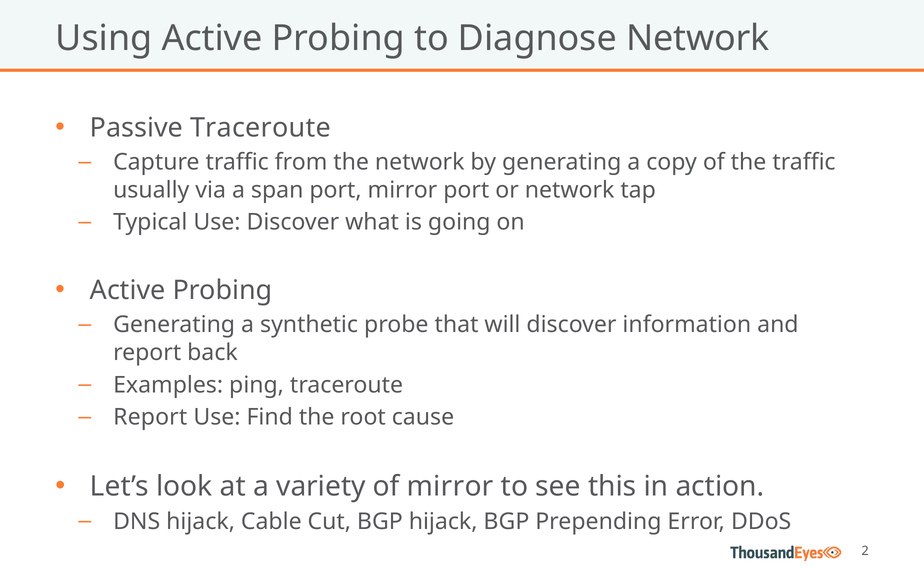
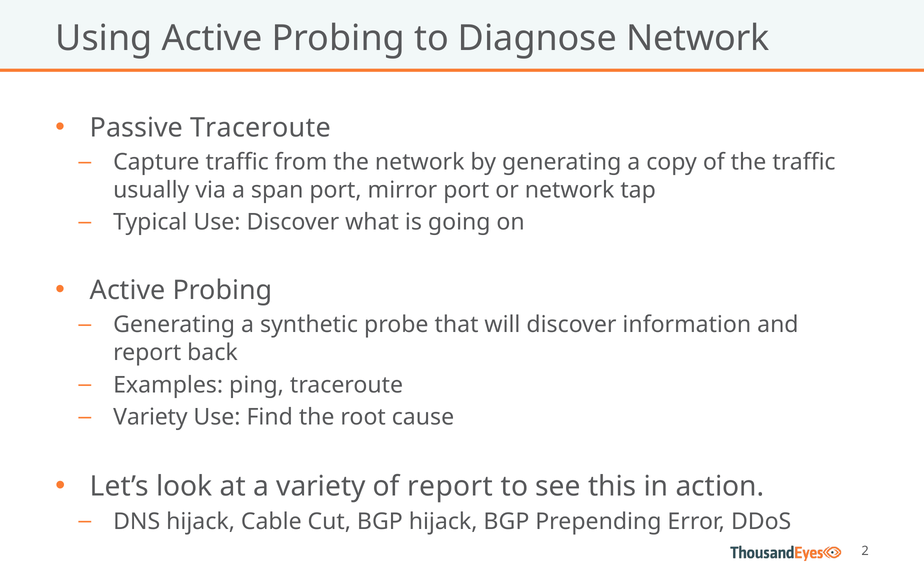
Report: Report -> Variety (150, 417)
of mirror: mirror -> report (450, 486)
